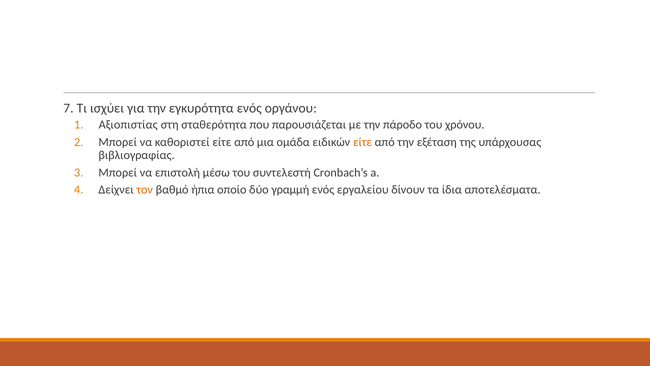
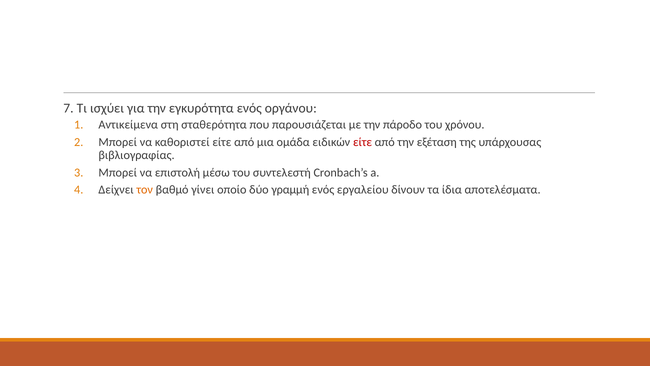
Αξιοπιστίας: Αξιοπιστίας -> Αντικείμενα (128, 125)
είτε colour: orange -> red (363, 142)
ήπια: ήπια -> γίνει (203, 190)
